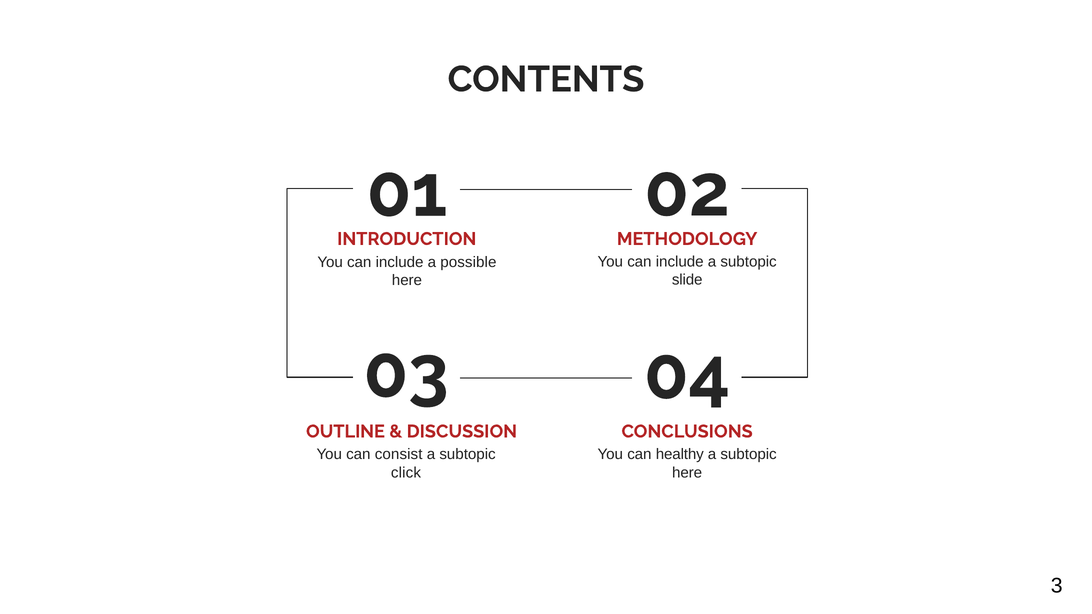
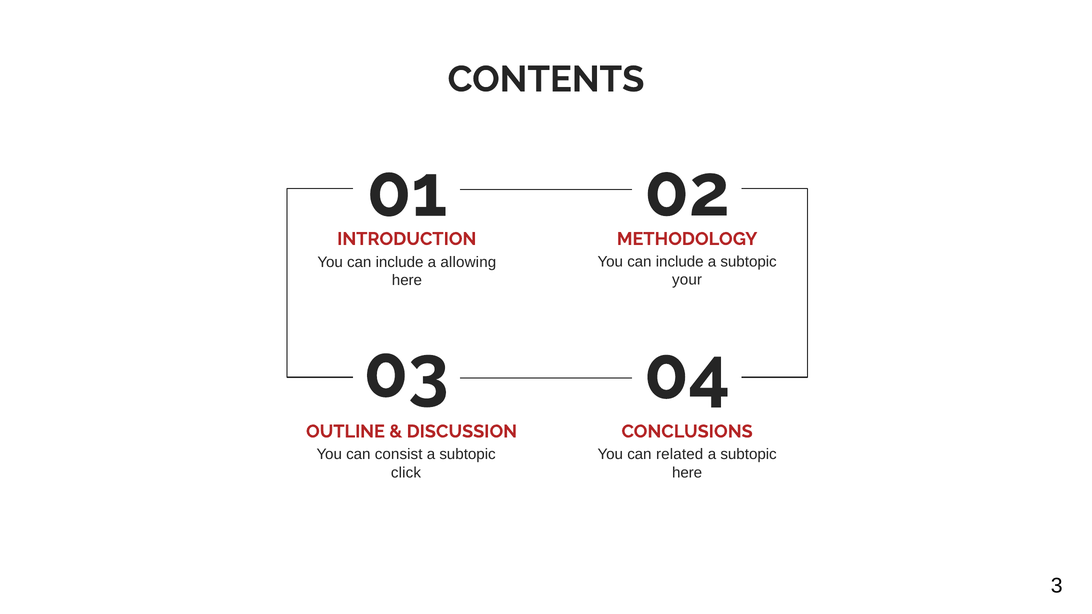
possible: possible -> allowing (468, 262)
slide: slide -> your (687, 280)
healthy: healthy -> related (680, 455)
